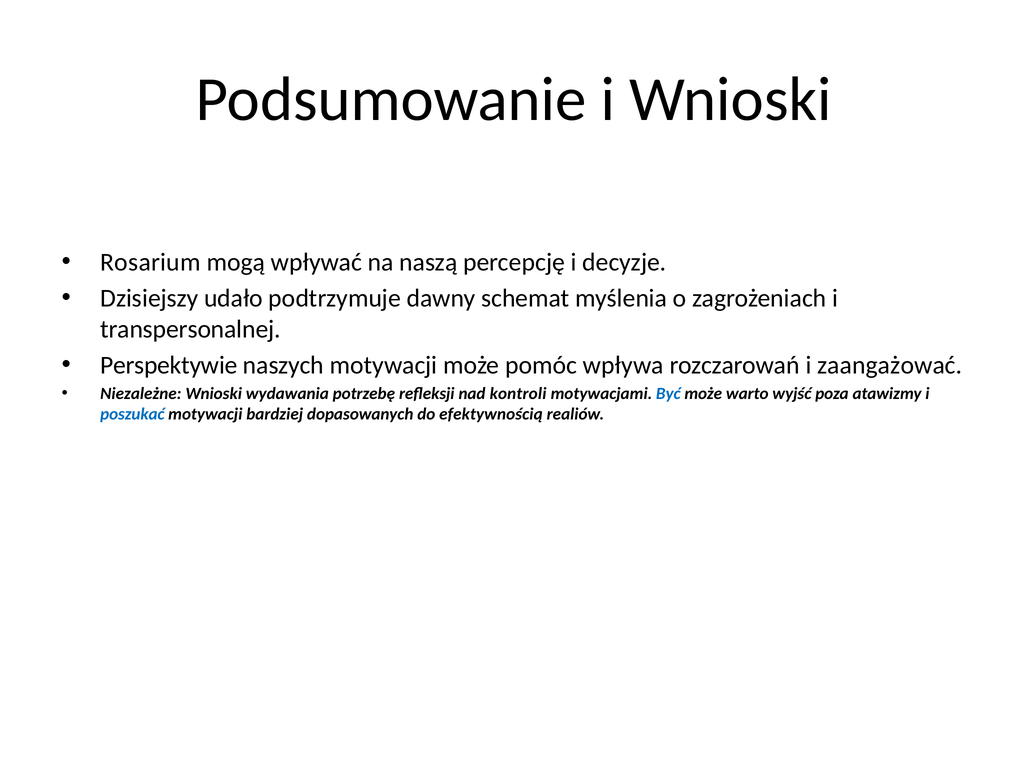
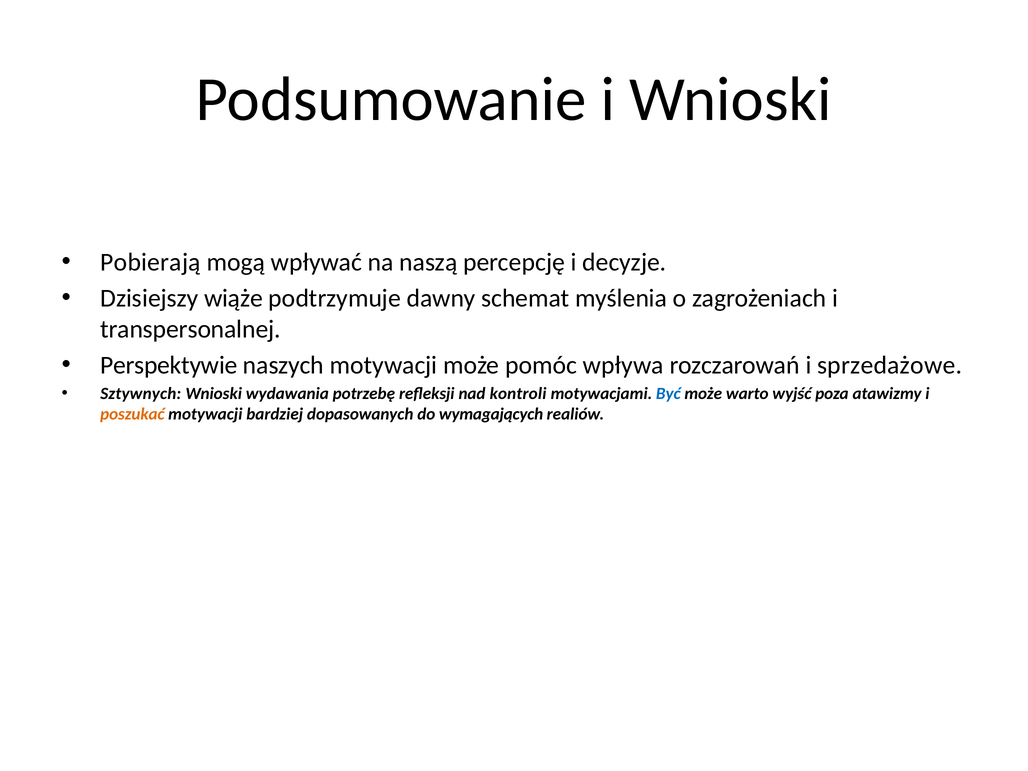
Rosarium: Rosarium -> Pobierają (150, 262)
udało: udało -> wiąże (233, 298)
zaangażować: zaangażować -> sprzedażowe (890, 365)
Niezależne: Niezależne -> Sztywnych (141, 394)
poszukać colour: blue -> orange (132, 414)
efektywnością: efektywnością -> wymagających (491, 414)
